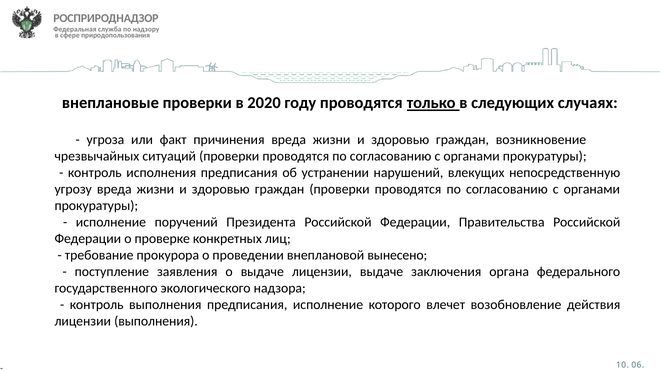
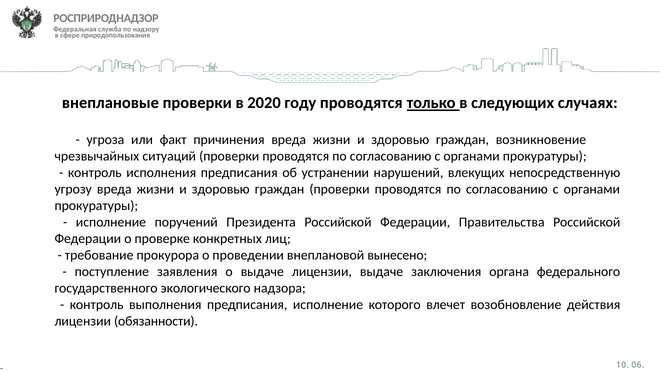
лицензии выполнения: выполнения -> обязанности (156, 321)
